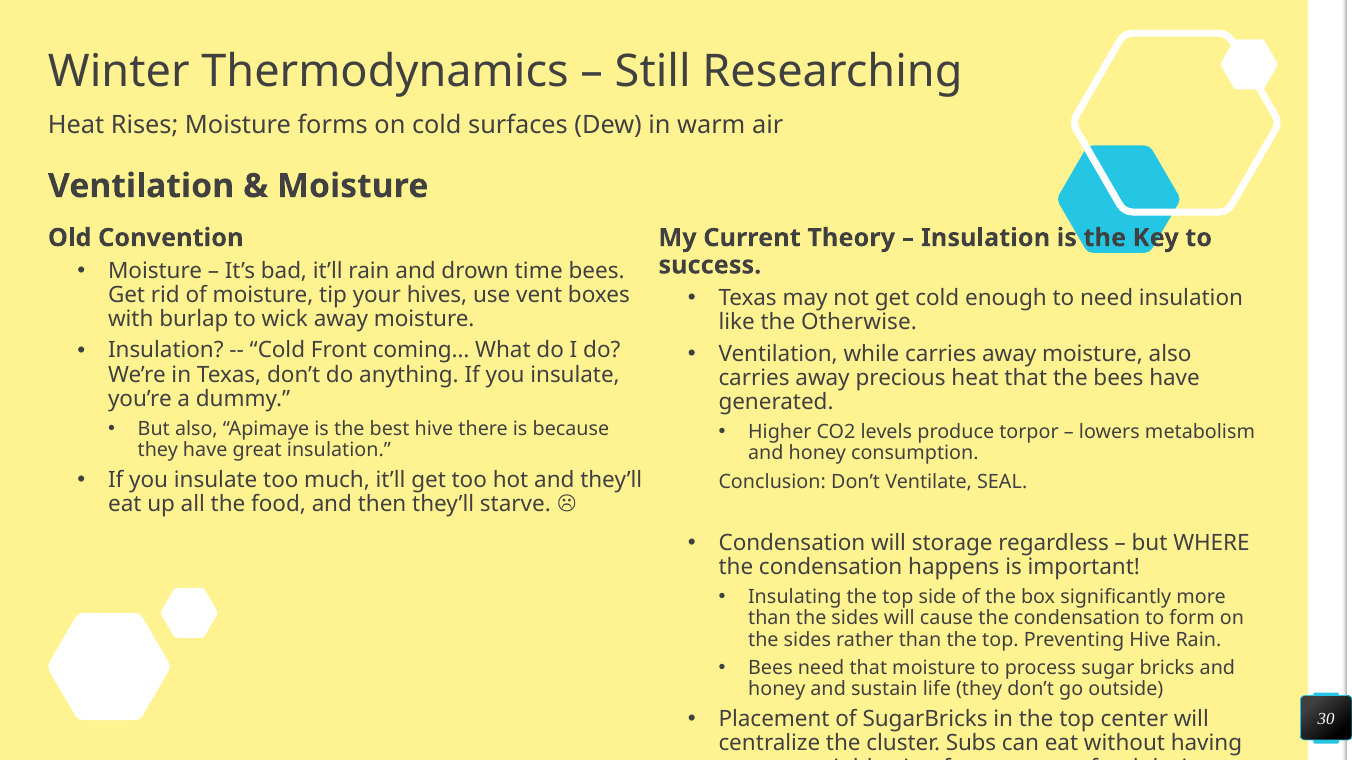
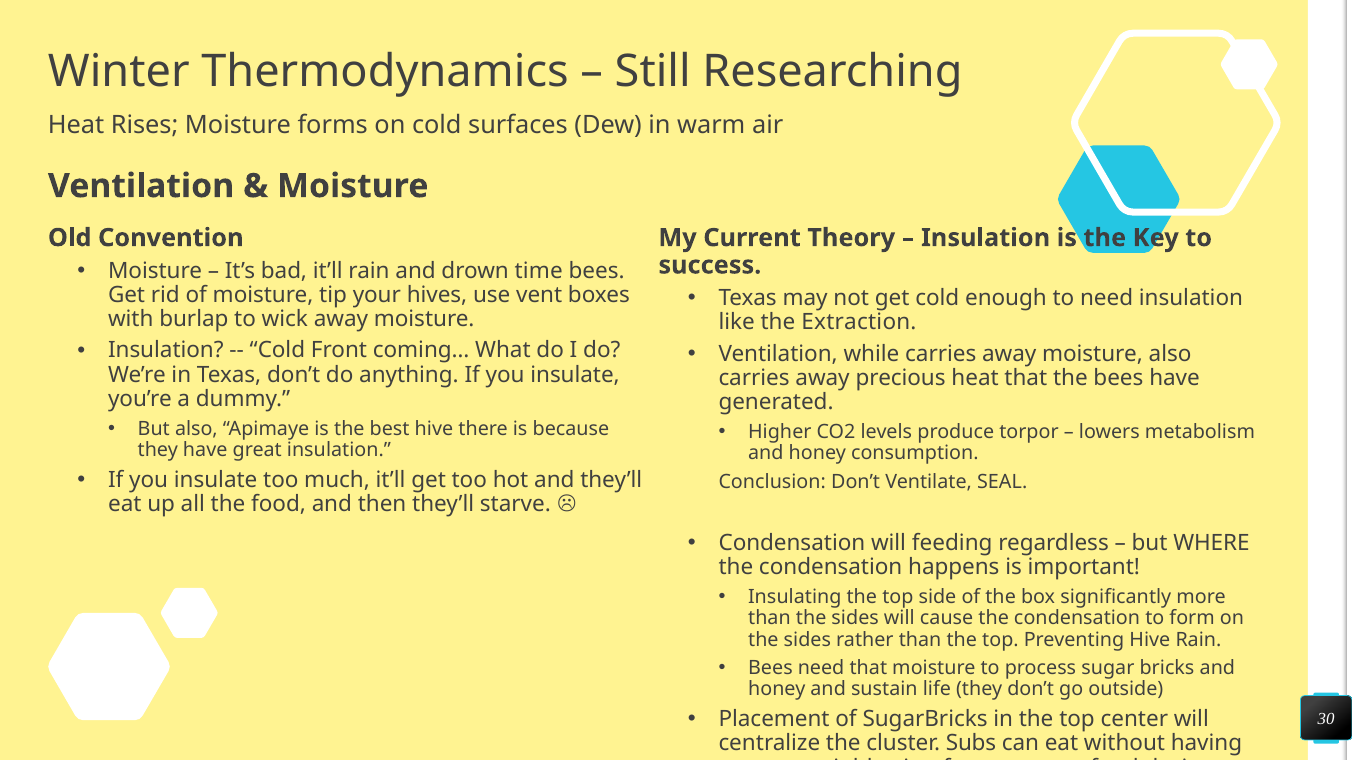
Otherwise: Otherwise -> Extraction (859, 323)
storage: storage -> feeding (952, 543)
